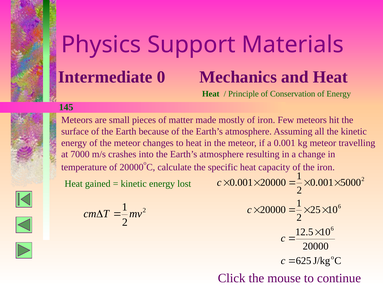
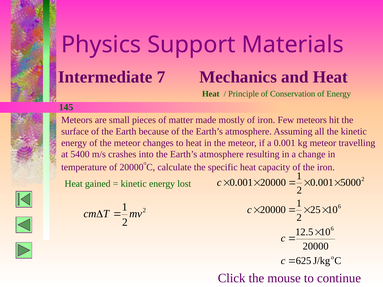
Intermediate 0: 0 -> 7 (161, 77)
7000: 7000 -> 5400 (80, 154)
